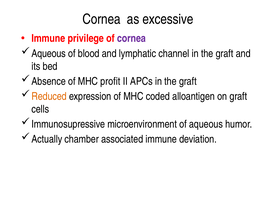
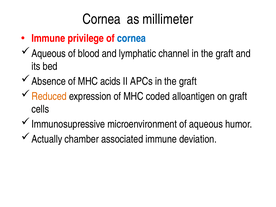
excessive: excessive -> millimeter (168, 19)
cornea colour: purple -> blue (131, 38)
profit: profit -> acids (110, 81)
